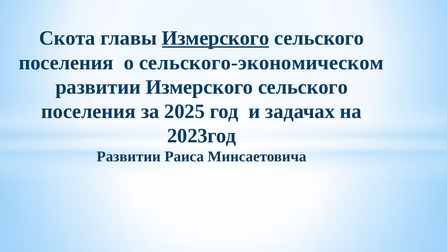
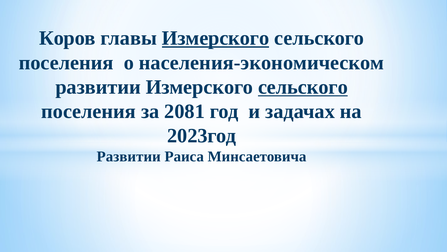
Скота: Скота -> Коров (67, 38)
сельского-экономическом: сельского-экономическом -> населения-экономическом (261, 63)
сельского underline: none -> present (303, 87)
2025: 2025 -> 2081 (185, 111)
